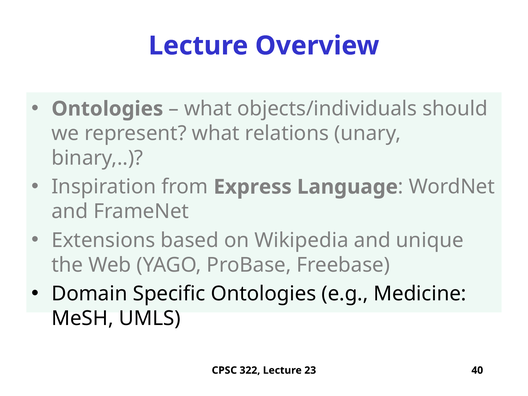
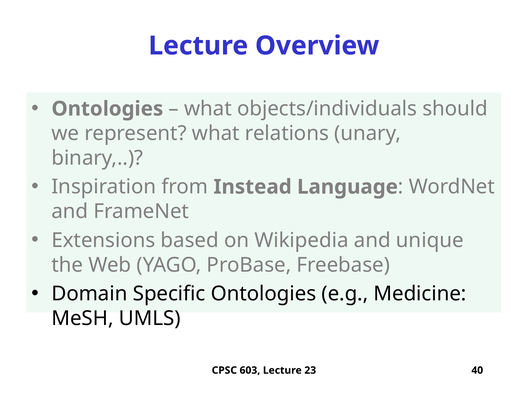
Express: Express -> Instead (253, 187)
322: 322 -> 603 (250, 370)
